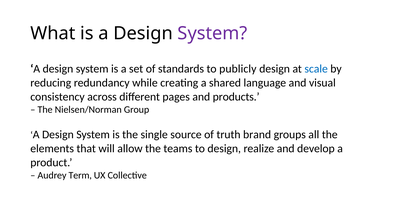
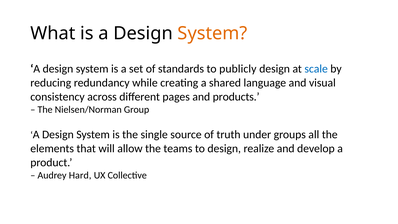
System colour: purple -> orange (212, 33)
brand: brand -> under (257, 135)
Term: Term -> Hard (80, 175)
